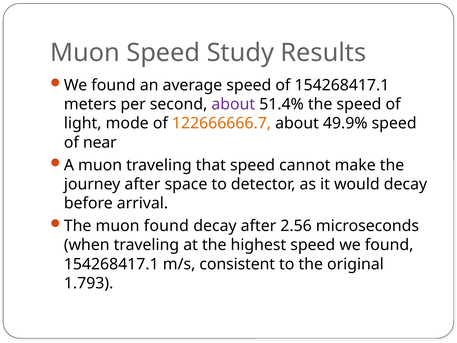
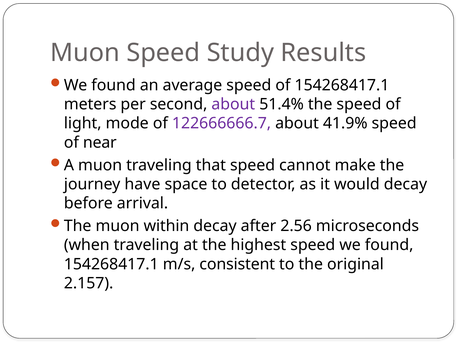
122666666.7 colour: orange -> purple (222, 123)
49.9%: 49.9% -> 41.9% (345, 123)
journey after: after -> have (142, 184)
muon found: found -> within (166, 226)
1.793: 1.793 -> 2.157 (89, 283)
